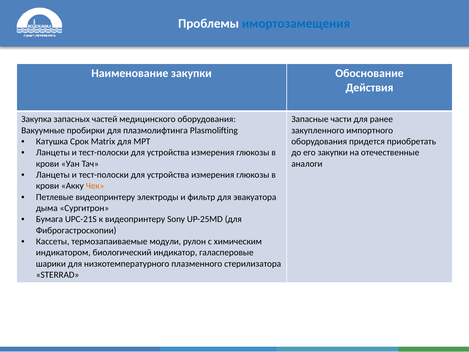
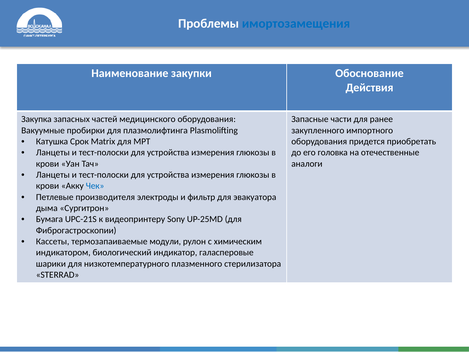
его закупки: закупки -> головка (333, 152)
Чек colour: orange -> blue (95, 186)
Петлевые видеопринтеру: видеопринтеру -> производителя (105, 197)
